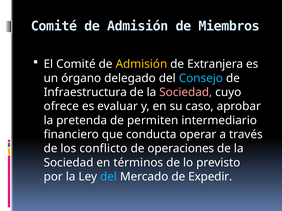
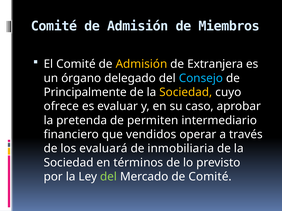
Infraestructura: Infraestructura -> Principalmente (85, 92)
Sociedad colour: pink -> yellow (186, 92)
conducta: conducta -> vendidos (151, 135)
conflicto: conflicto -> evaluará (103, 149)
operaciones: operaciones -> inmobiliaria (181, 149)
del colour: light blue -> light green (109, 177)
de Expedir: Expedir -> Comité (210, 177)
